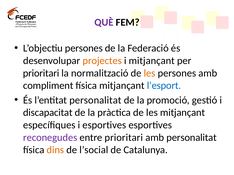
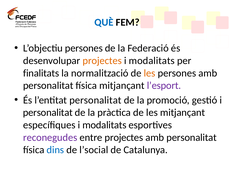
QUÈ colour: purple -> blue (104, 22)
mitjançant: mitjançant -> modalitats (152, 61)
prioritari: prioritari -> finalitats (41, 73)
compliment: compliment -> personalitat (48, 86)
l’esport colour: blue -> purple (164, 86)
discapacitat: discapacitat -> personalitat (48, 113)
específiques i esportives: esportives -> modalitats (104, 125)
entre prioritari: prioritari -> projectes (124, 138)
dins colour: orange -> blue (55, 150)
